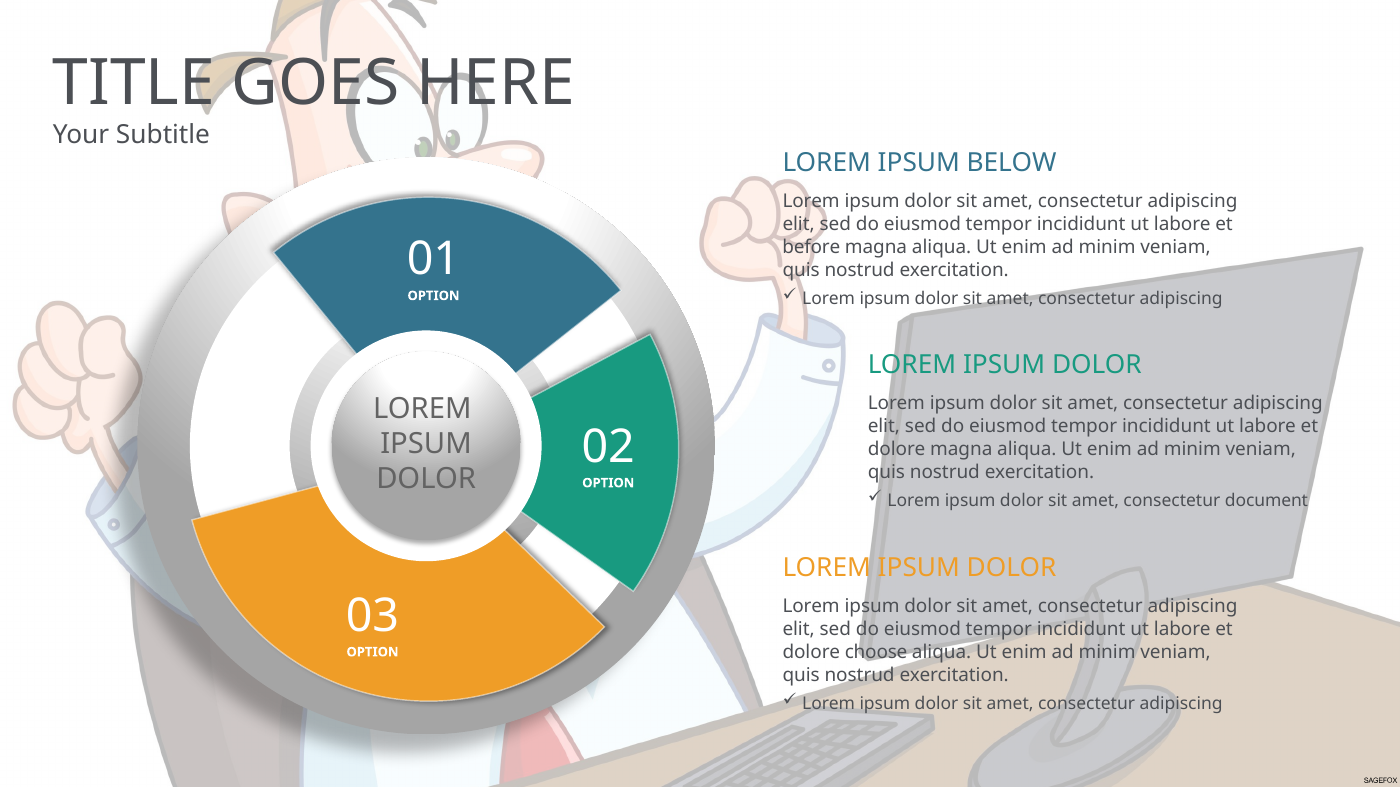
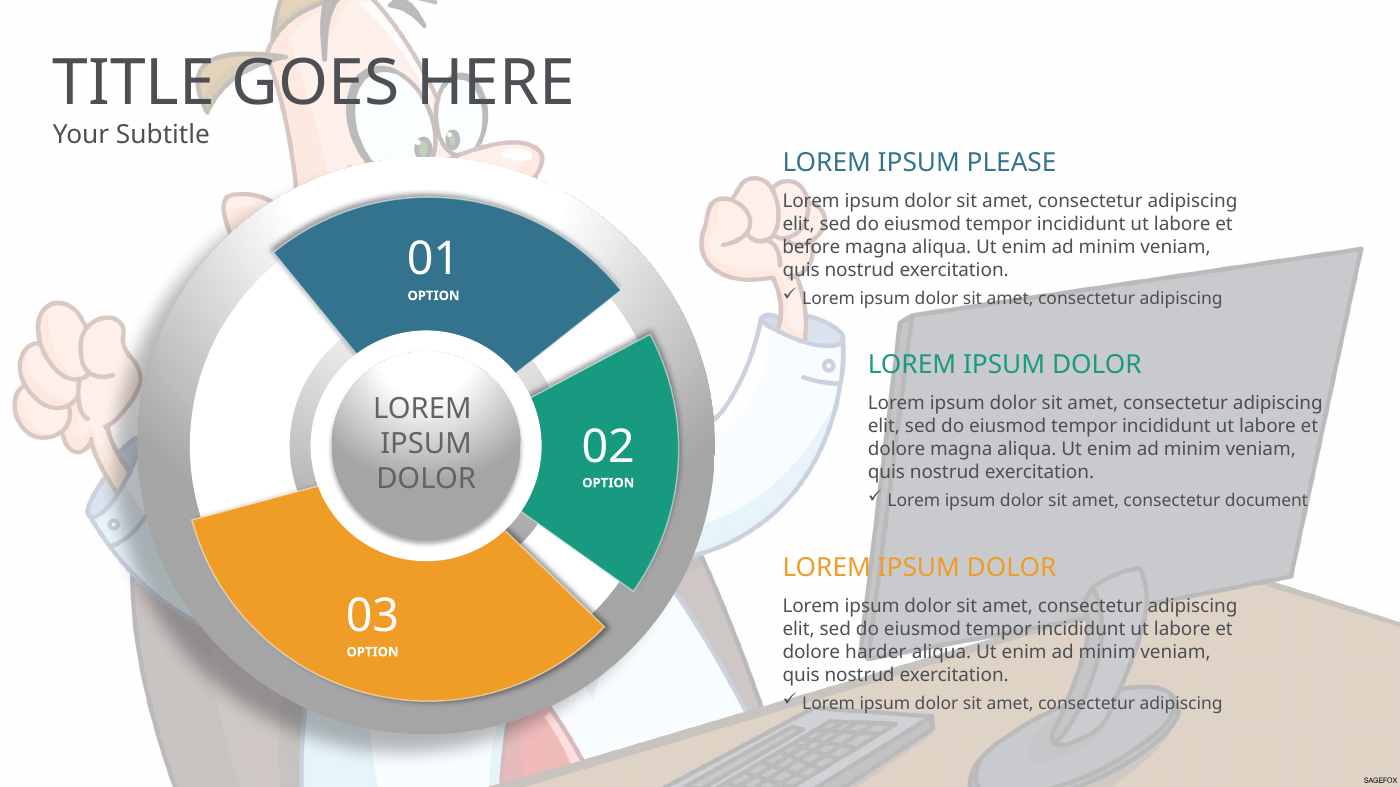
BELOW: BELOW -> PLEASE (1012, 163)
choose: choose -> harder (876, 652)
